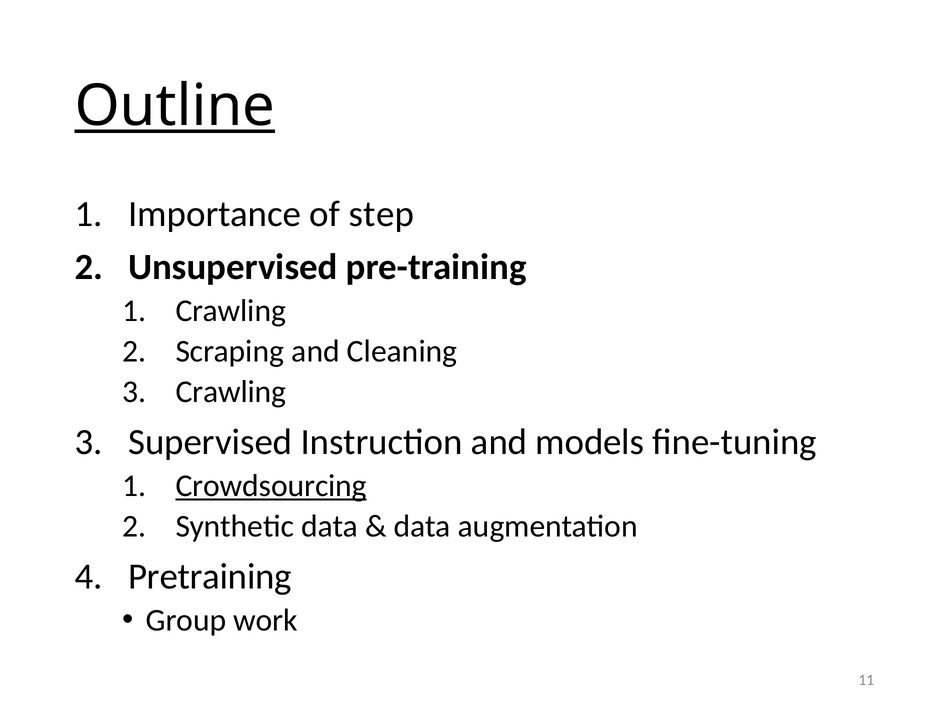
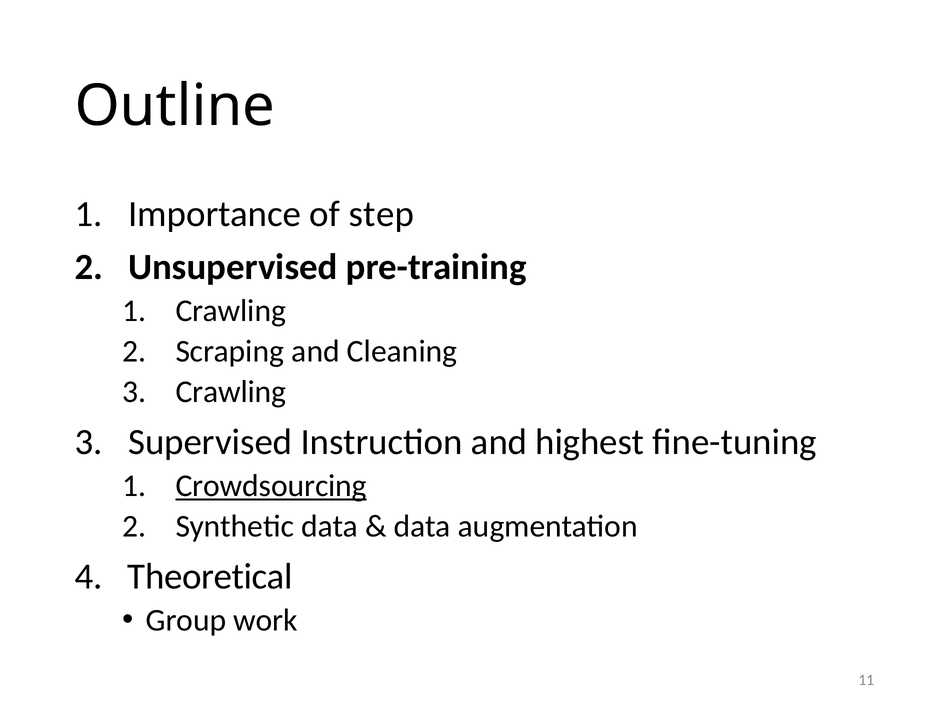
Outline underline: present -> none (175, 106)
models: models -> highest (590, 442)
Pretraining: Pretraining -> Theoretical (210, 576)
